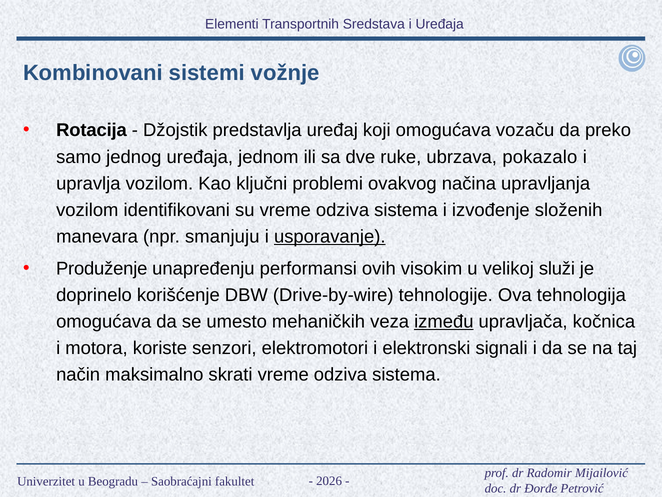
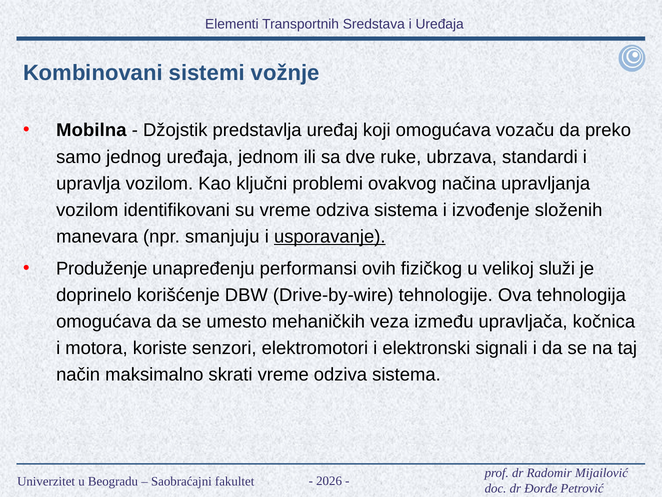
Rotacija: Rotacija -> Mobilna (91, 130)
pokazalo: pokazalo -> standardi (540, 157)
visokim: visokim -> fizičkog (432, 268)
između underline: present -> none (444, 321)
